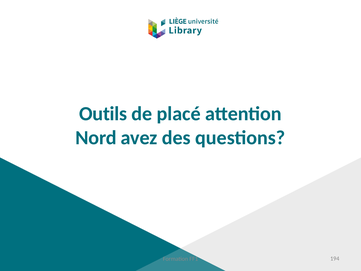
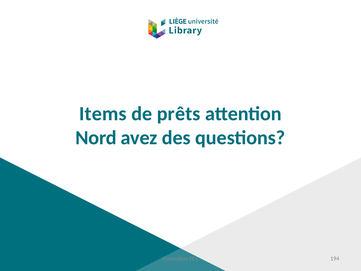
Outils: Outils -> Items (103, 114)
placé: placé -> prêts (179, 114)
